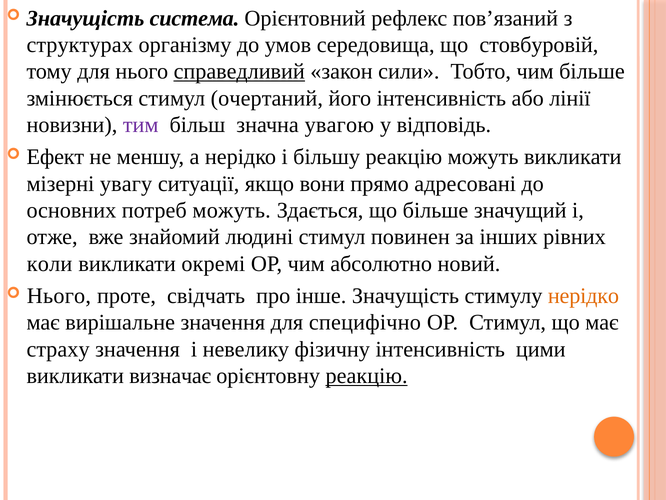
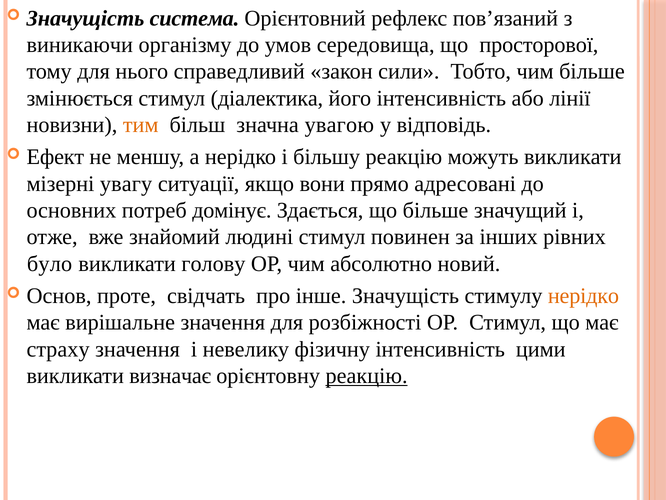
структурах: структурах -> виникаючи (80, 45)
стовбуровій: стовбуровій -> просторової (539, 45)
справедливий underline: present -> none (239, 71)
очертаний: очертаний -> діалектика (267, 98)
тим colour: purple -> orange (141, 125)
потреб можуть: можуть -> домінує (232, 210)
коли: коли -> було (50, 263)
окремі: окремі -> голову (213, 263)
Нього: Нього -> Основ (59, 296)
специфічно: специфічно -> розбіжності (365, 322)
